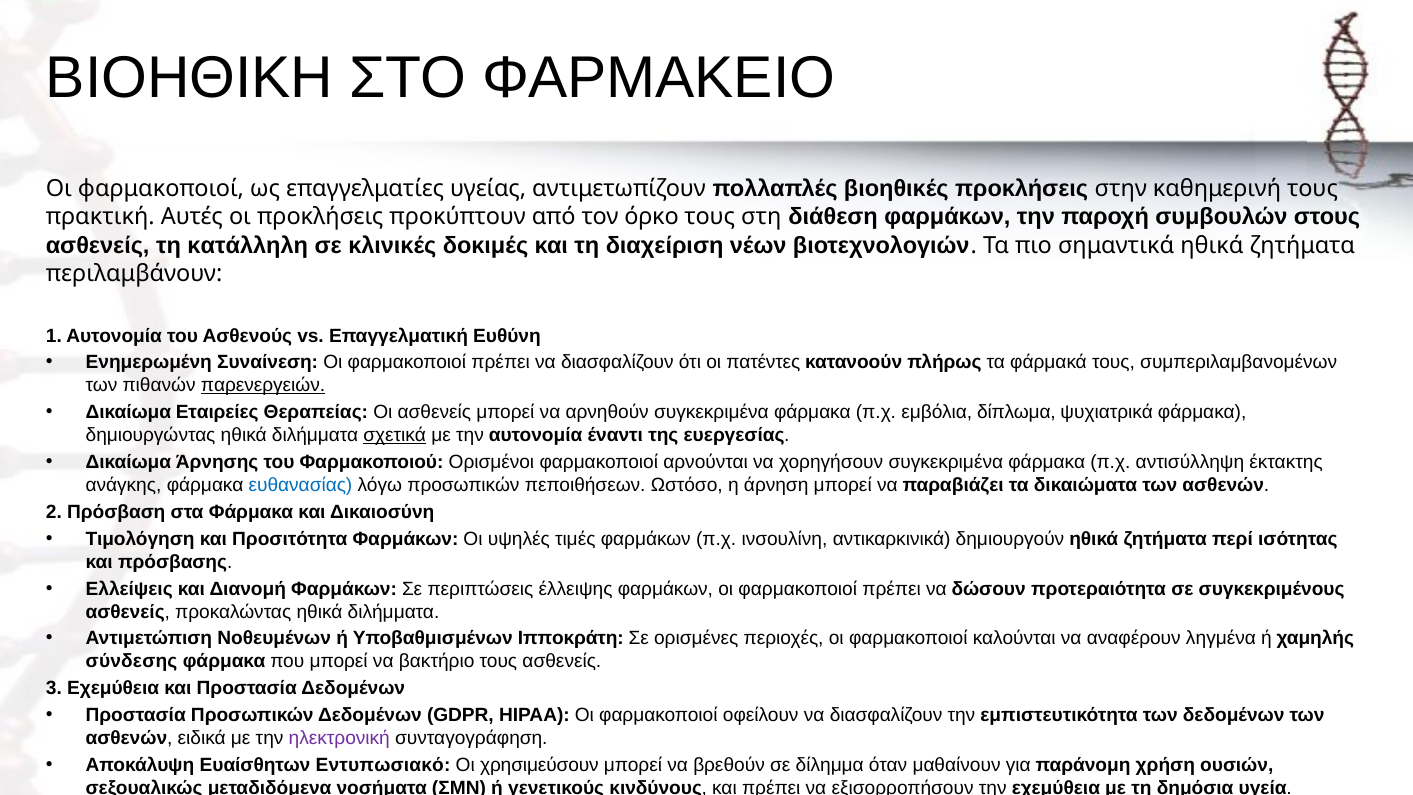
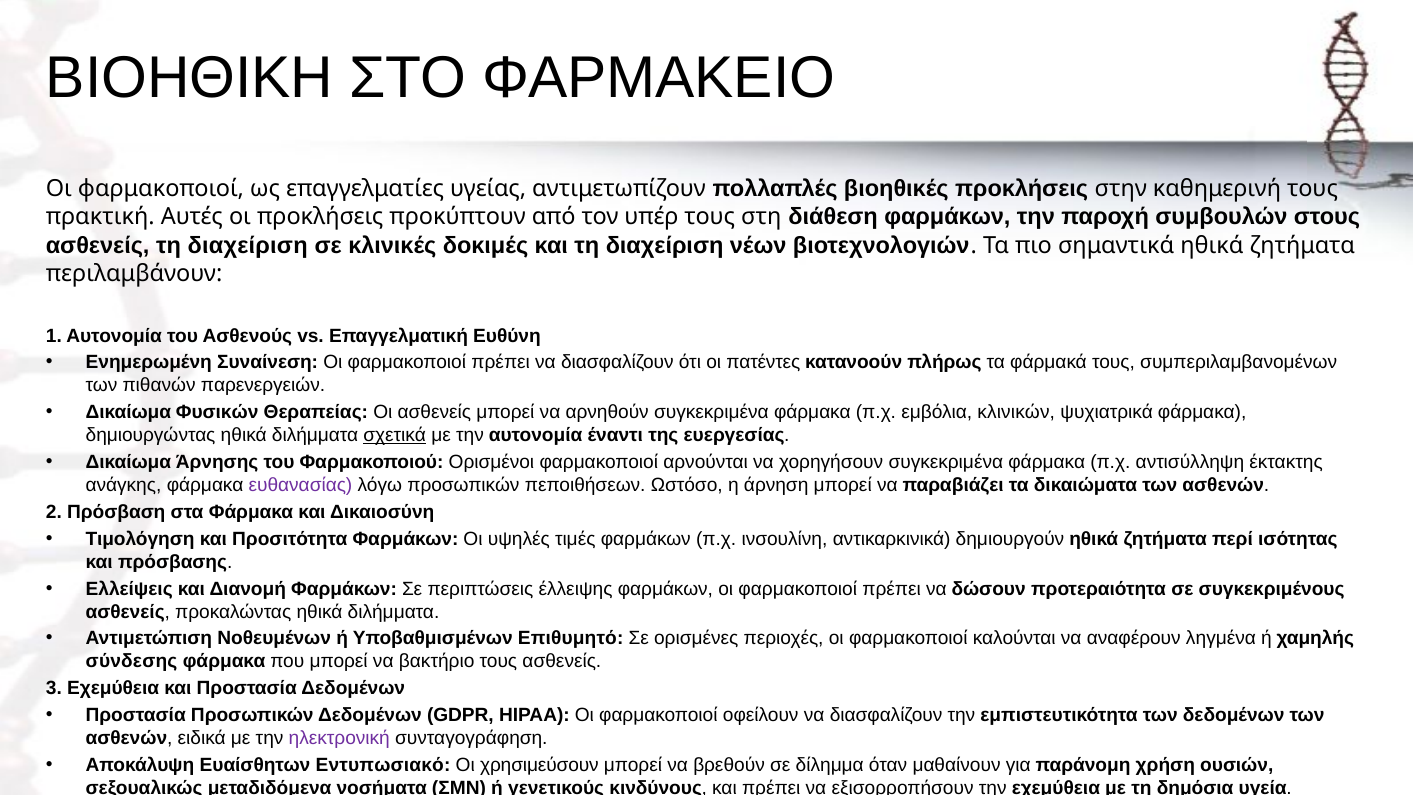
όρκο: όρκο -> υπέρ (651, 217)
ασθενείς τη κατάλληλη: κατάλληλη -> διαχείριση (248, 245)
παρενεργειών underline: present -> none (263, 386)
Εταιρείες: Εταιρείες -> Φυσικών (217, 412)
δίπλωμα: δίπλωμα -> κλινικών (1016, 412)
ευθανασίας colour: blue -> purple (300, 485)
Ιπποκράτη: Ιπποκράτη -> Επιθυμητό (571, 638)
